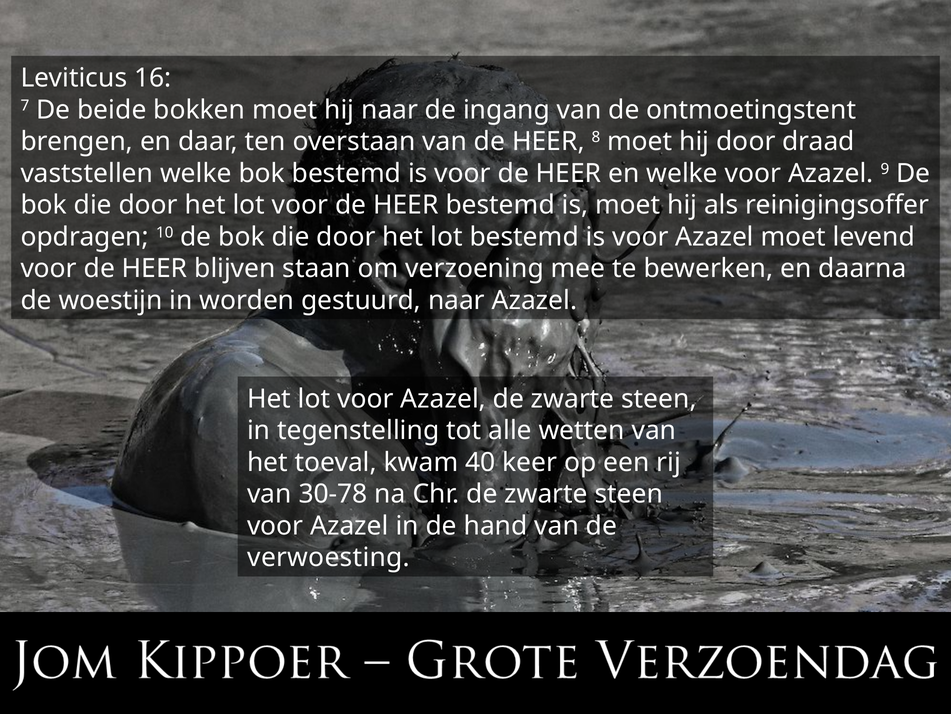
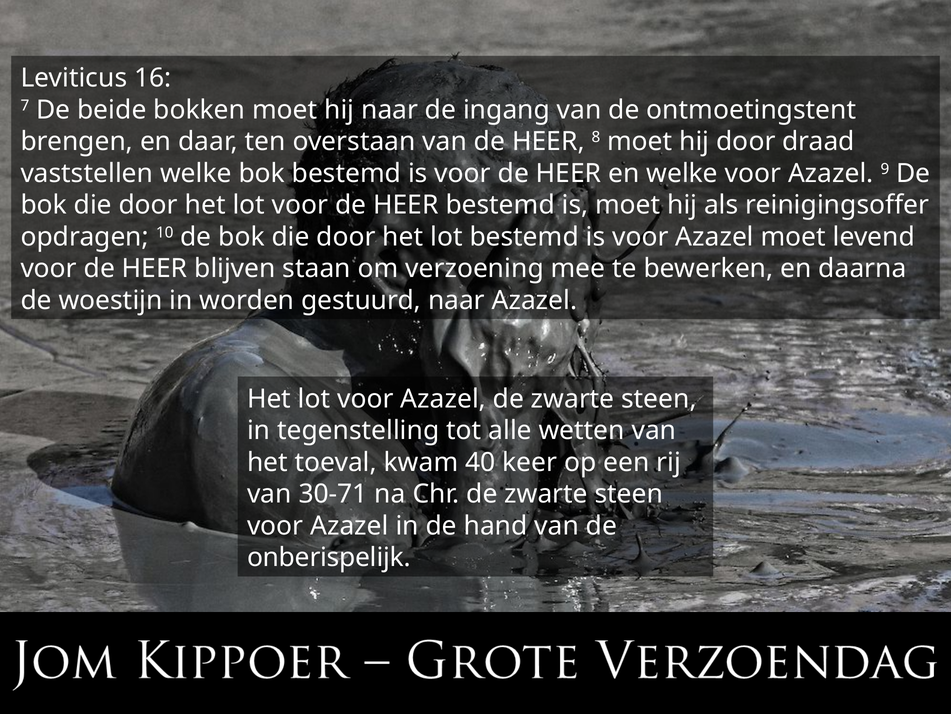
30-78: 30-78 -> 30-71 (333, 494)
verwoesting: verwoesting -> onberispelijk (329, 557)
